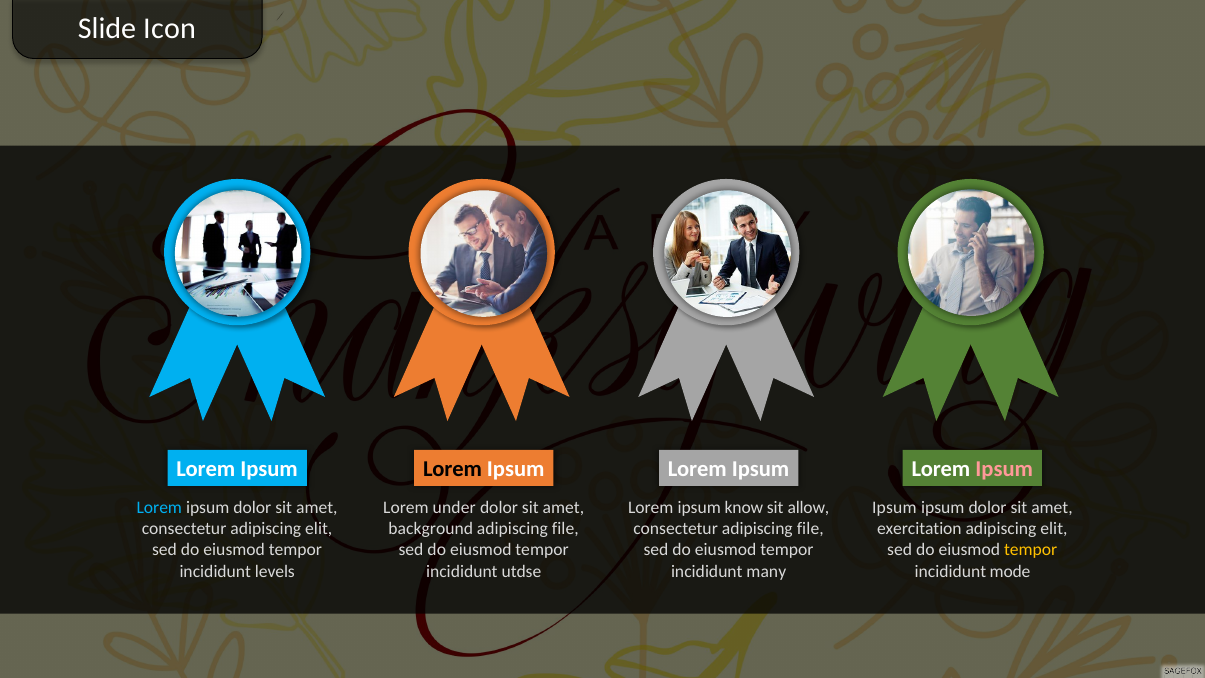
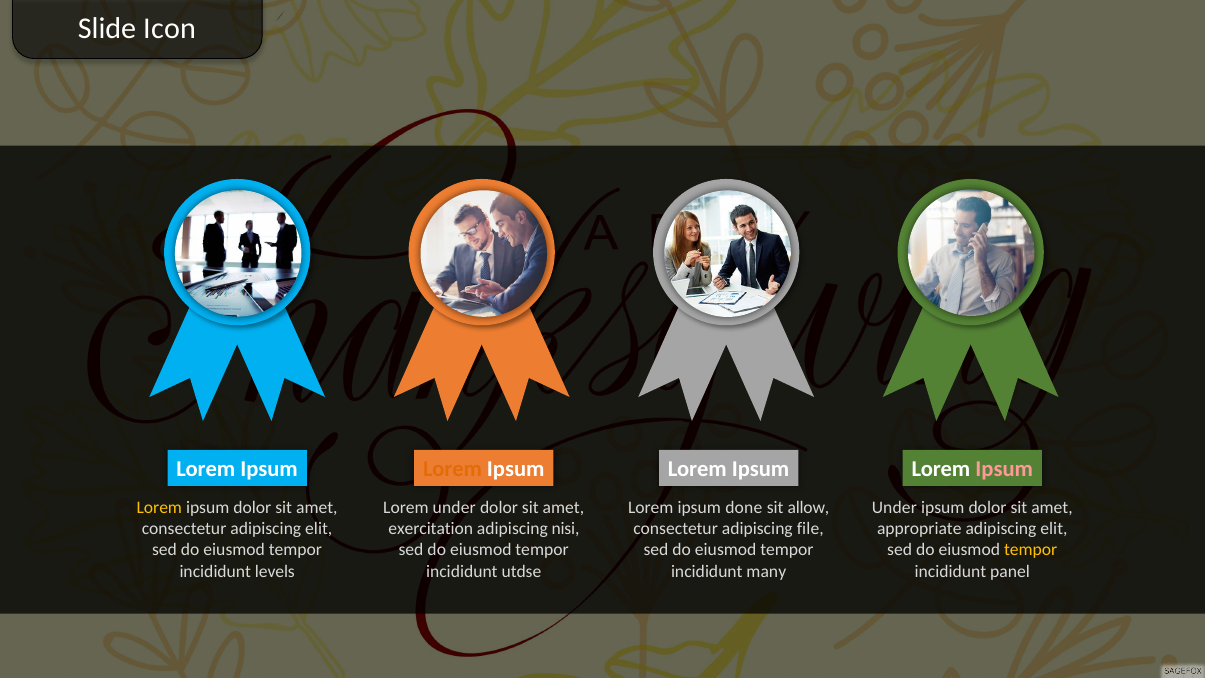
Lorem colour: black -> orange (453, 469)
Lorem colour: light blue -> yellow (159, 508)
know: know -> done (744, 508)
Ipsum: Ipsum -> Under (894, 508)
background: background -> exercitation (431, 529)
file: file -> nisi (565, 529)
exercitation: exercitation -> appropriate (919, 529)
mode: mode -> panel (1010, 571)
